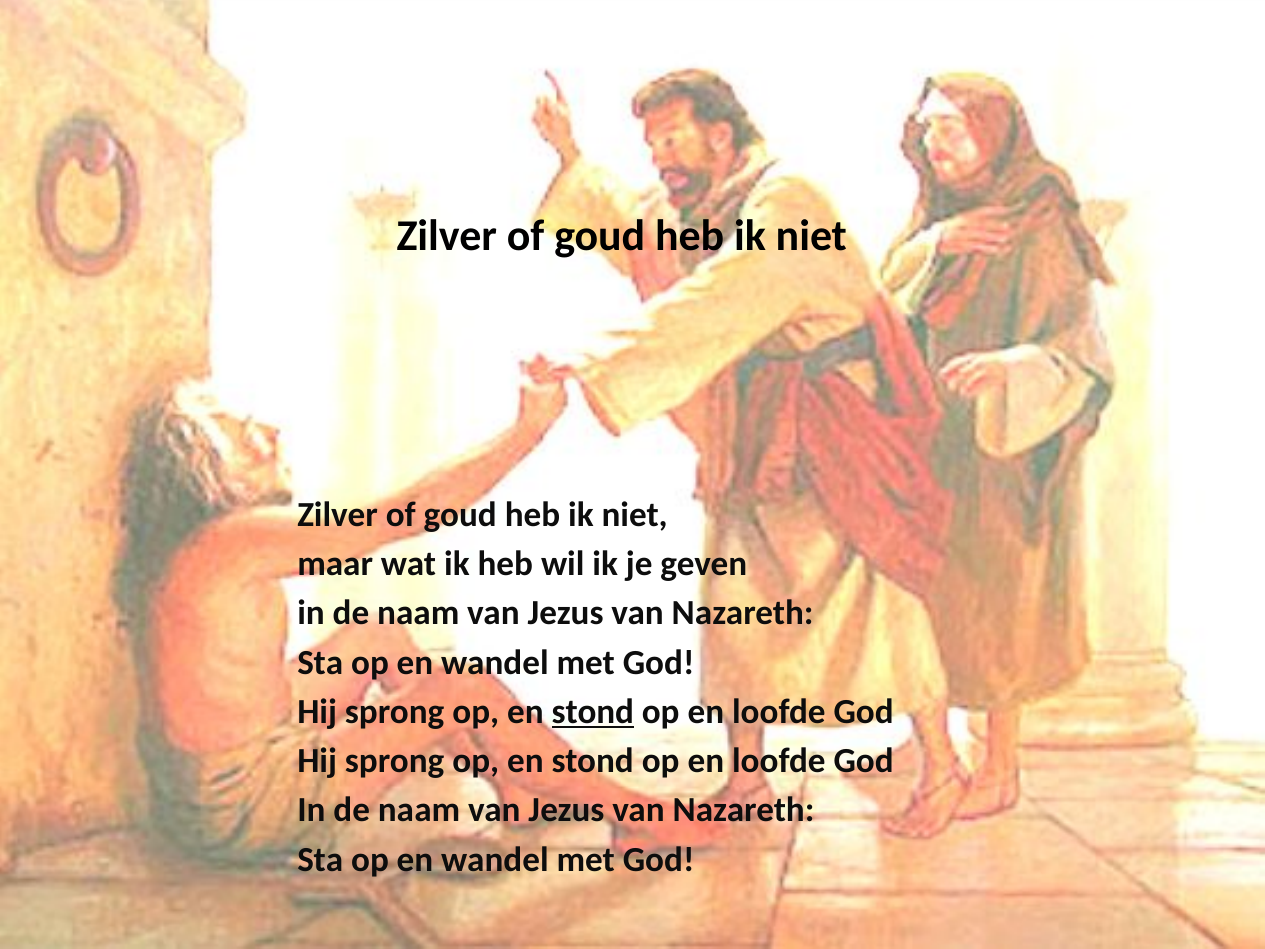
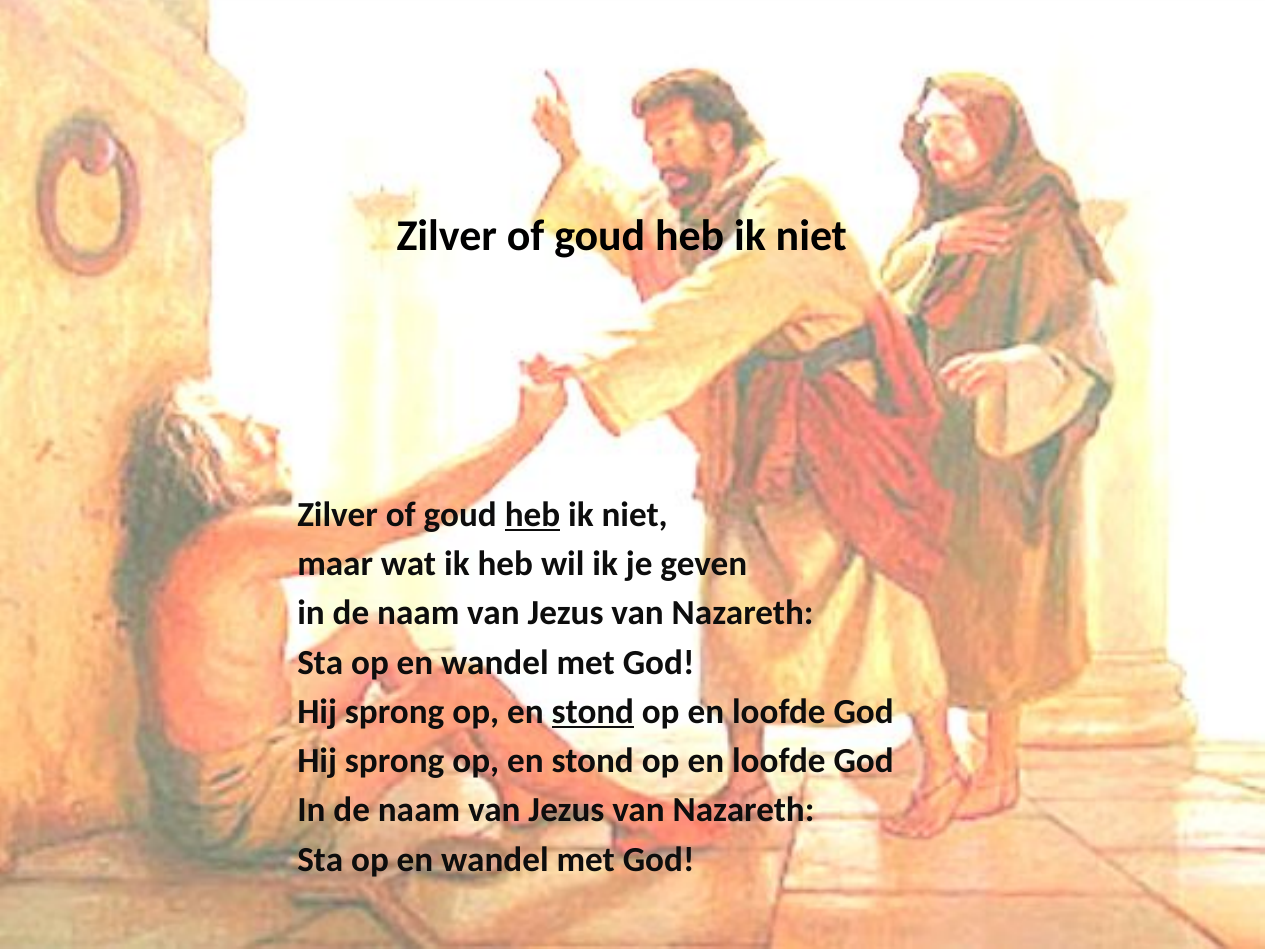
heb underline: none -> present (532, 515)
